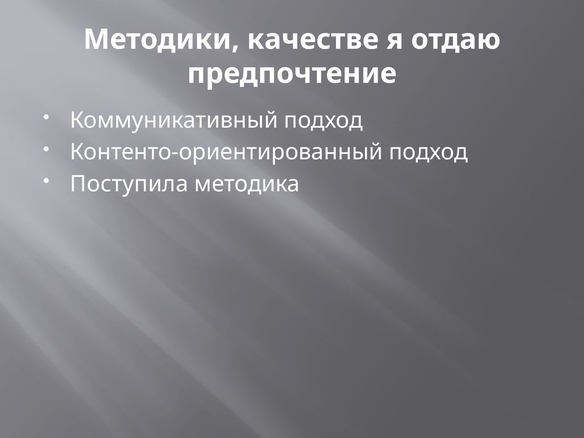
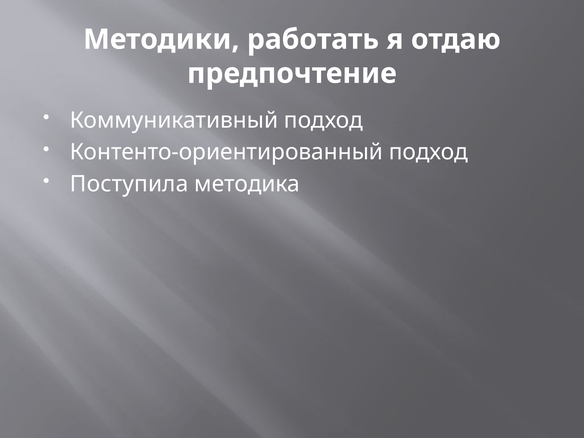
качестве: качестве -> работать (313, 39)
